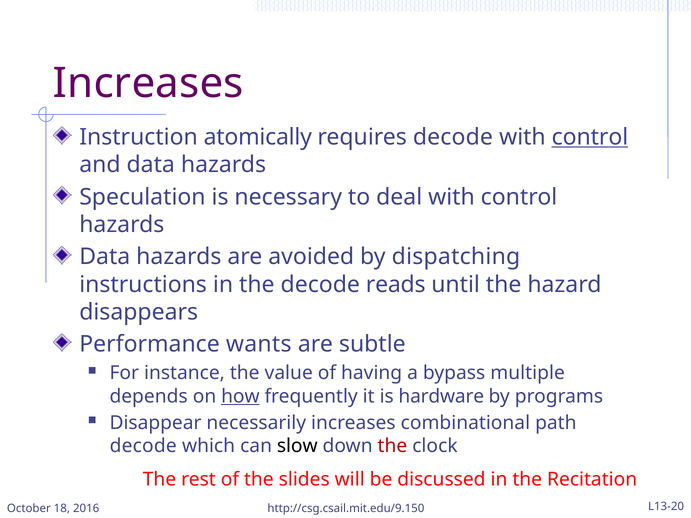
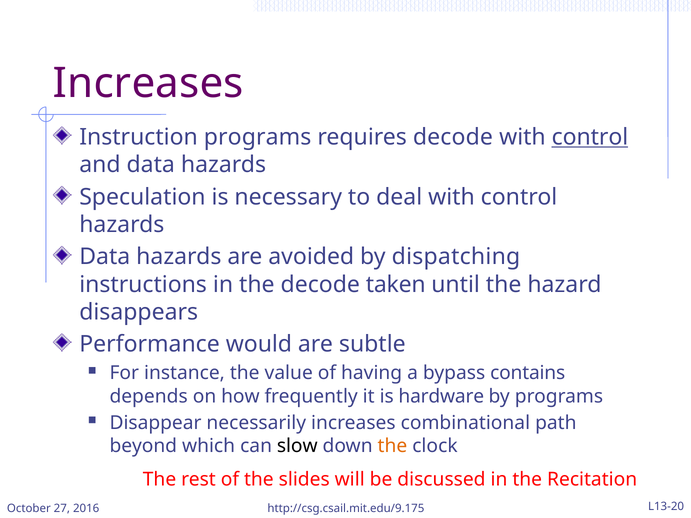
Instruction atomically: atomically -> programs (258, 137)
reads: reads -> taken (396, 285)
wants: wants -> would (259, 344)
multiple: multiple -> contains (528, 373)
how underline: present -> none (240, 396)
decode: decode -> beyond (143, 446)
the colour: red -> orange (392, 446)
18: 18 -> 27 (62, 509)
http://csg.csail.mit.edu/9.150: http://csg.csail.mit.edu/9.150 -> http://csg.csail.mit.edu/9.175 (346, 509)
